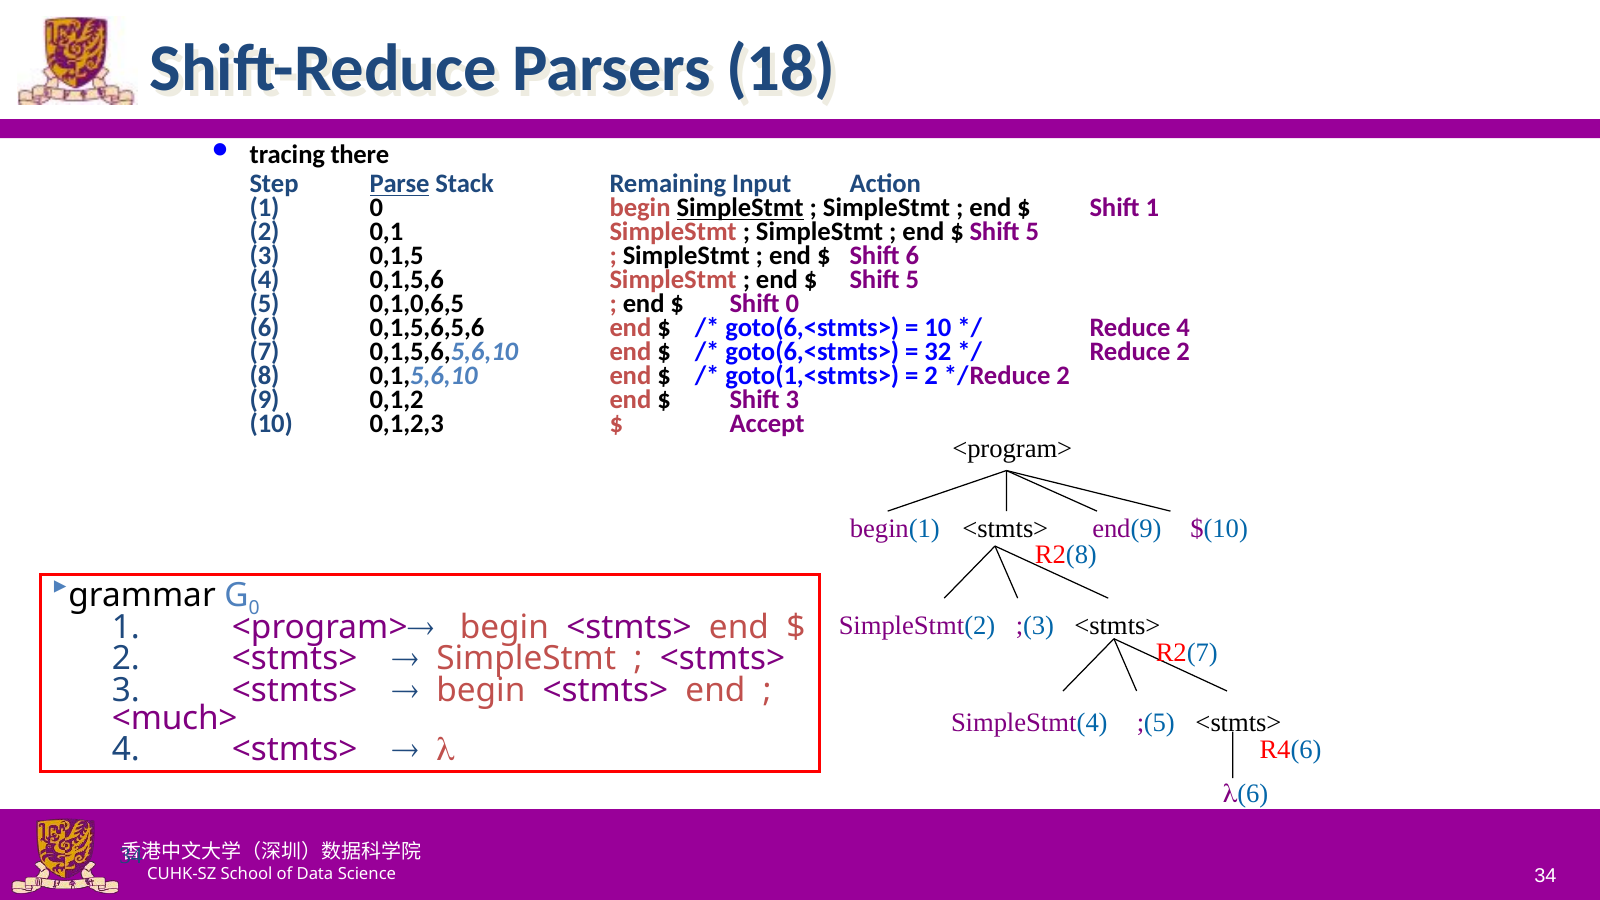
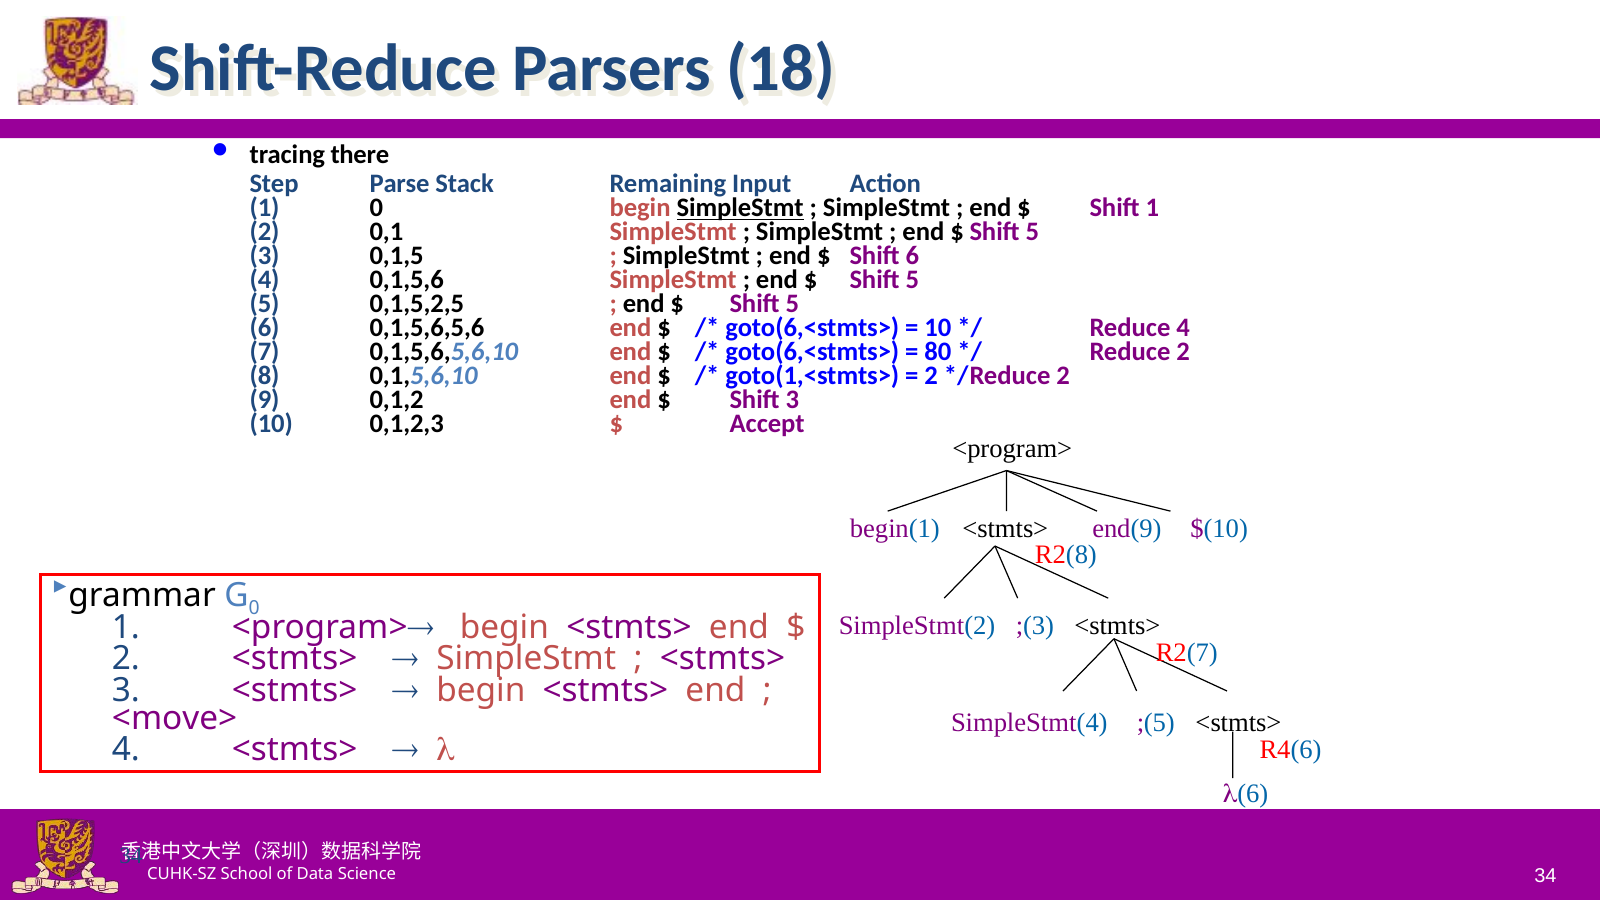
Parse underline: present -> none (400, 184)
0,1,0,6,5: 0,1,0,6,5 -> 0,1,5,2,5 (417, 304)
0: 0 -> 5 (792, 304)
32: 32 -> 80 (938, 352)
<much>: <much> -> <move> (175, 718)
